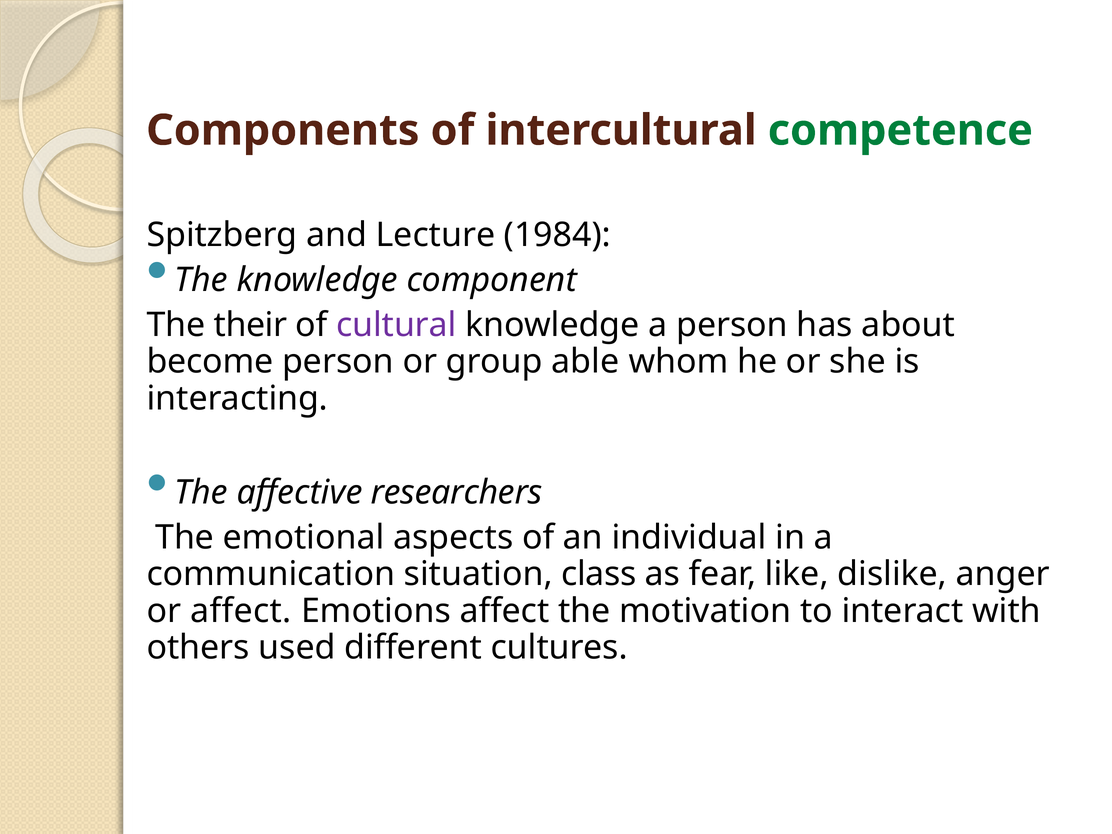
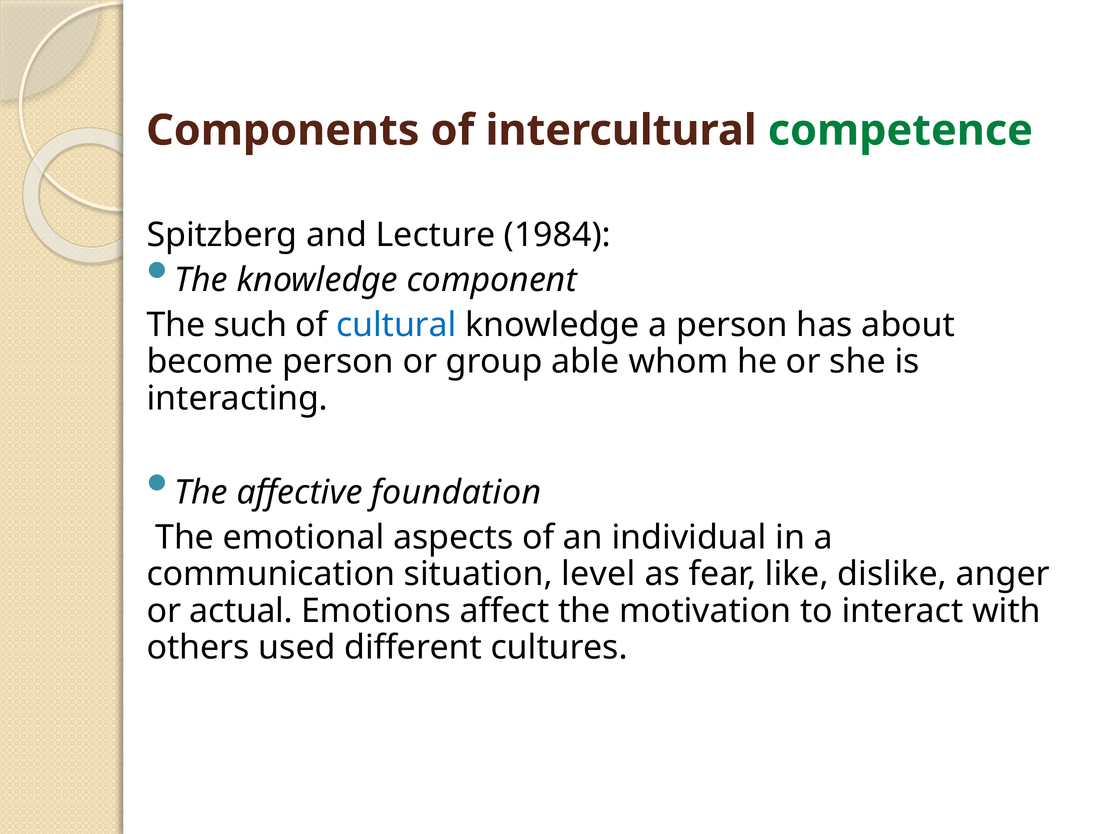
their: their -> such (251, 325)
cultural colour: purple -> blue (396, 325)
researchers: researchers -> foundation (456, 493)
class: class -> level (598, 574)
or affect: affect -> actual (241, 611)
